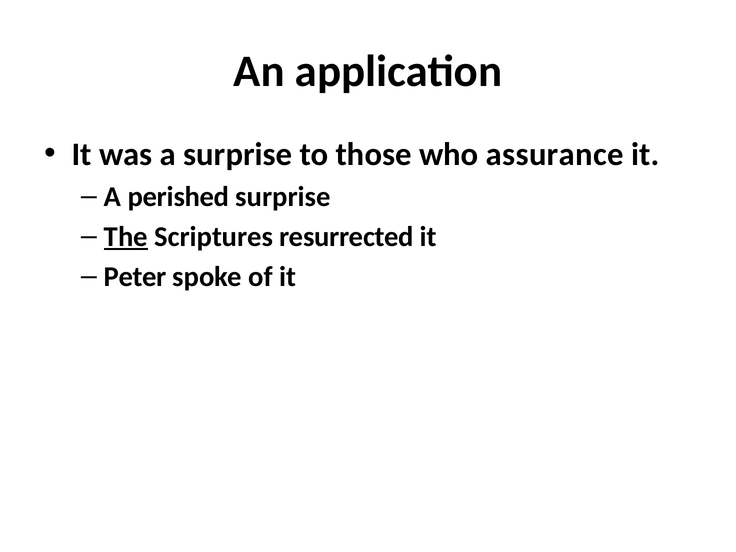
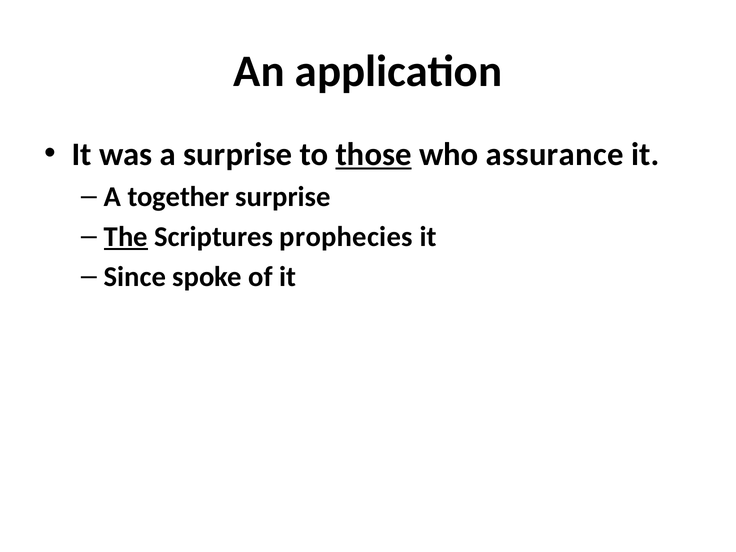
those underline: none -> present (374, 154)
perished: perished -> together (178, 197)
resurrected: resurrected -> prophecies (346, 237)
Peter: Peter -> Since (135, 277)
